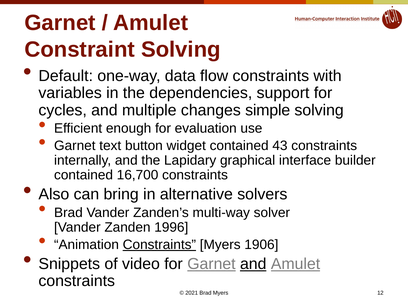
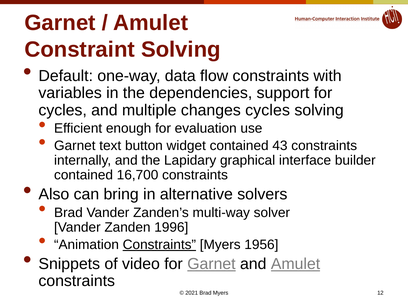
changes simple: simple -> cycles (268, 110)
1906: 1906 -> 1956 (261, 245)
and underline: present -> none (253, 264)
